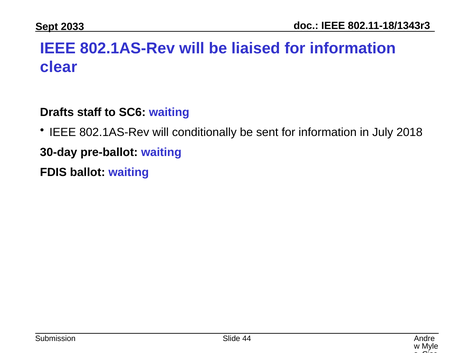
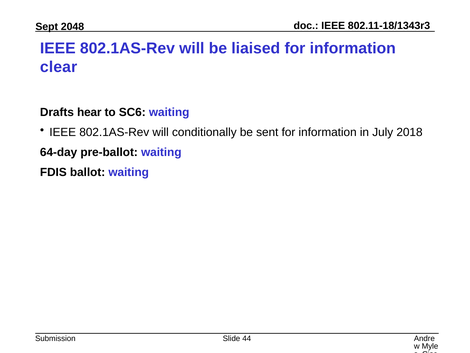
2033: 2033 -> 2048 (73, 27)
staff: staff -> hear (89, 112)
30-day: 30-day -> 64-day (59, 152)
